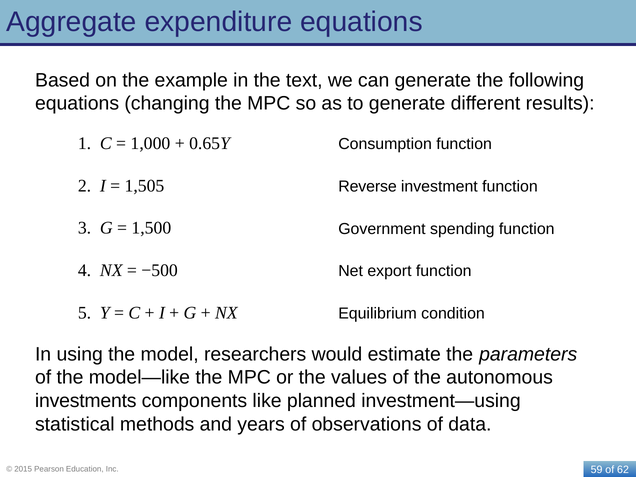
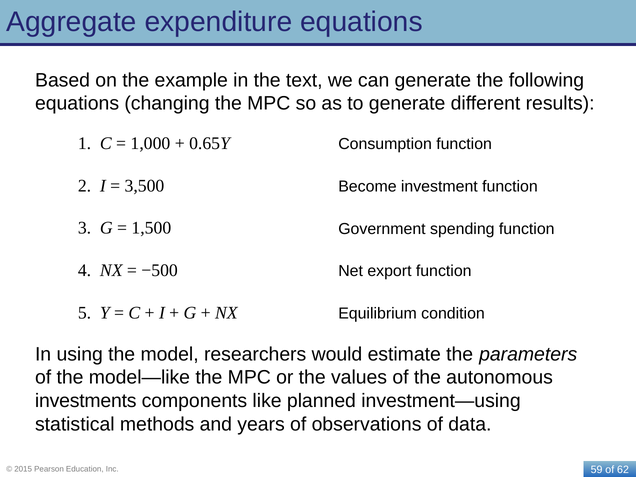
1,505: 1,505 -> 3,500 (144, 186)
Reverse: Reverse -> Become (367, 186)
